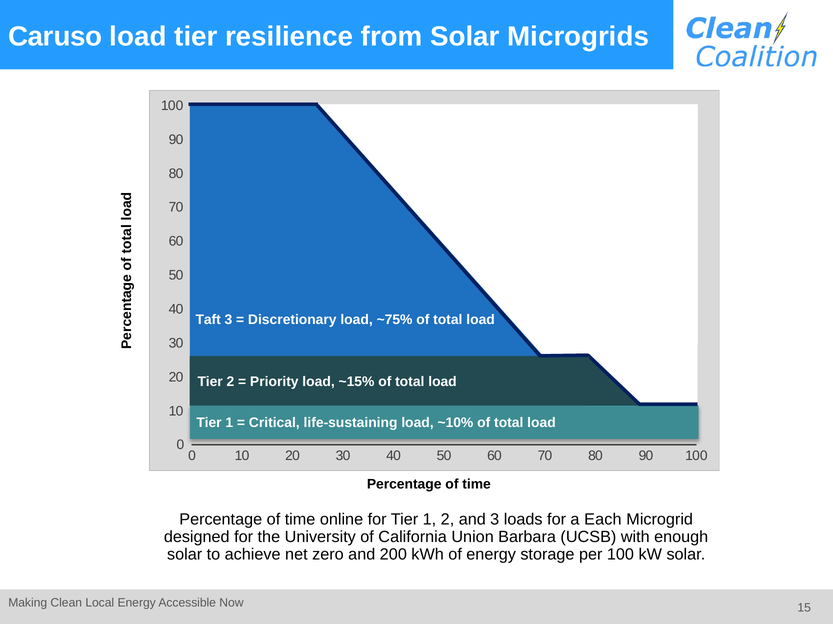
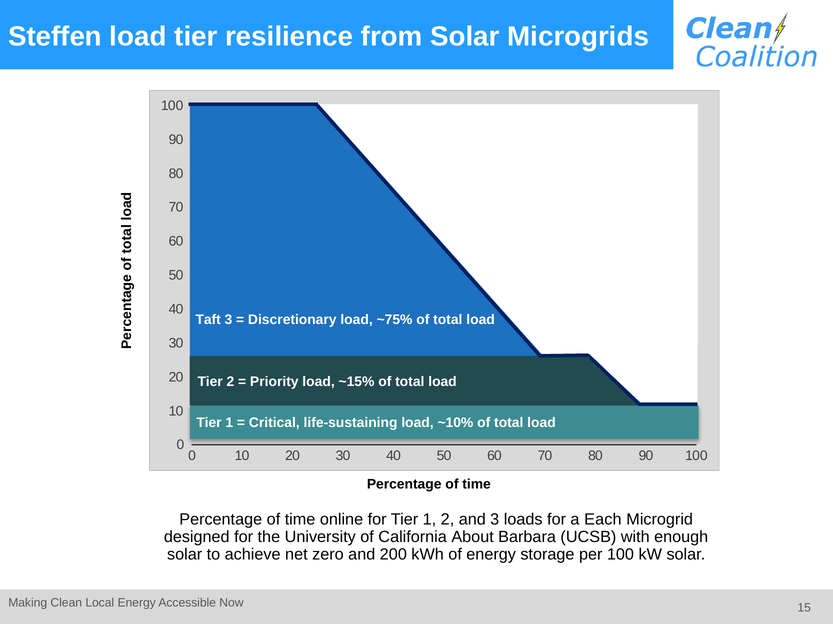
Caruso: Caruso -> Steffen (55, 37)
Union: Union -> About (473, 538)
